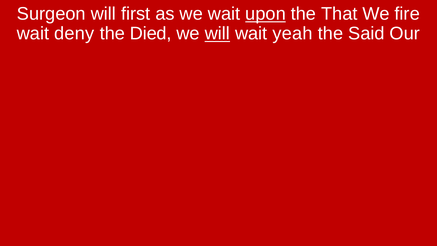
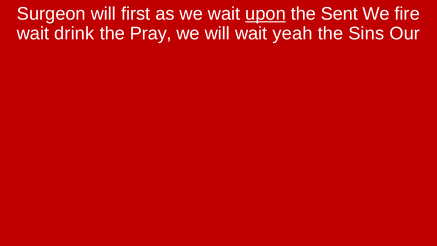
That: That -> Sent (339, 14)
deny: deny -> drink (74, 34)
Died: Died -> Pray (151, 34)
will underline: present -> none (217, 34)
Said: Said -> Sins (366, 34)
